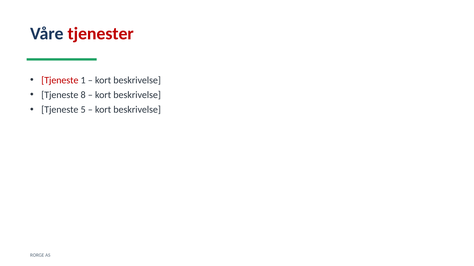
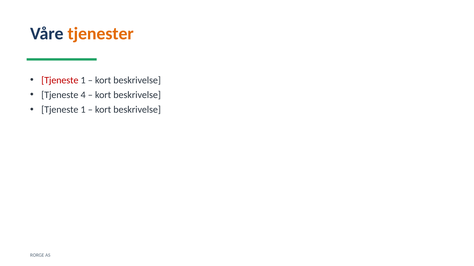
tjenester colour: red -> orange (101, 34)
8: 8 -> 4 (83, 95)
5: 5 -> 1 (83, 110)
